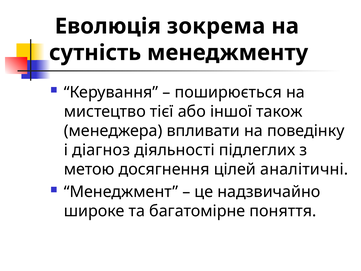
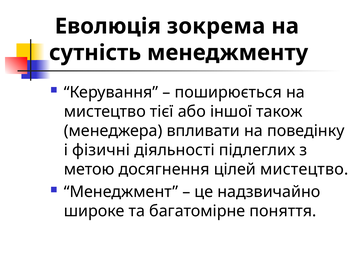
діагноз: діагноз -> фізичні (101, 150)
цілей аналітичні: аналітичні -> мистецтво (304, 169)
